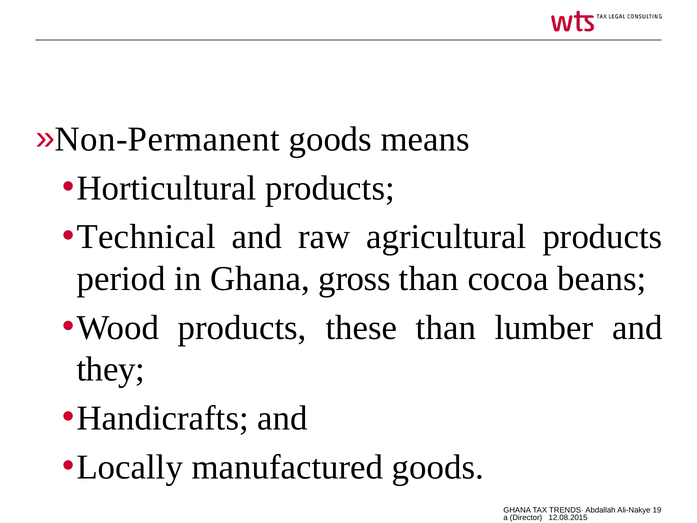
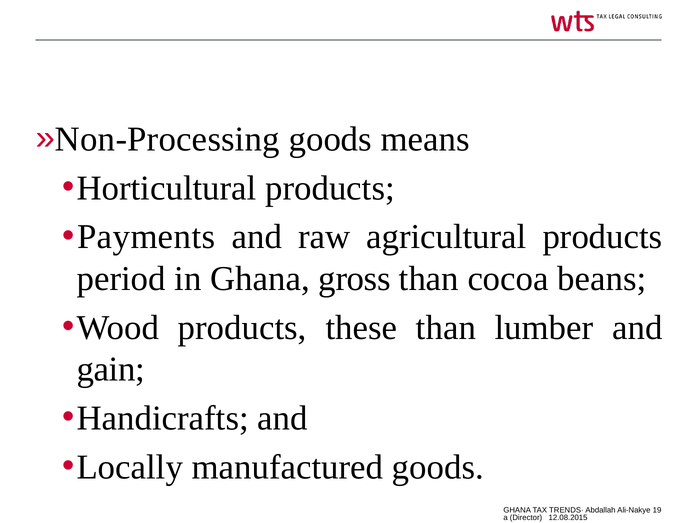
Non-Permanent: Non-Permanent -> Non-Processing (167, 139)
Technical: Technical -> Payments (146, 237)
they: they -> gain (111, 369)
